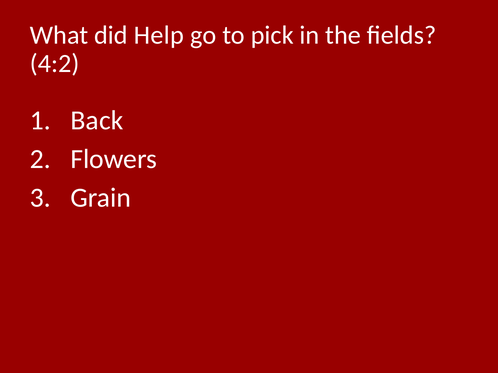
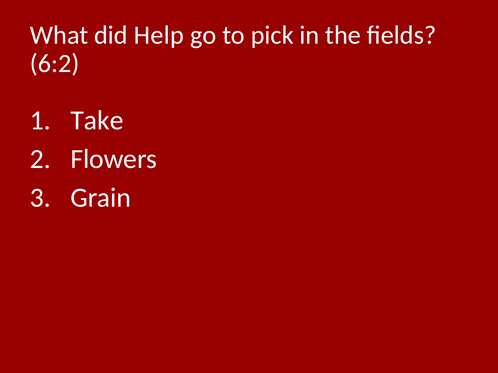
4:2: 4:2 -> 6:2 (55, 64)
Back: Back -> Take (97, 121)
